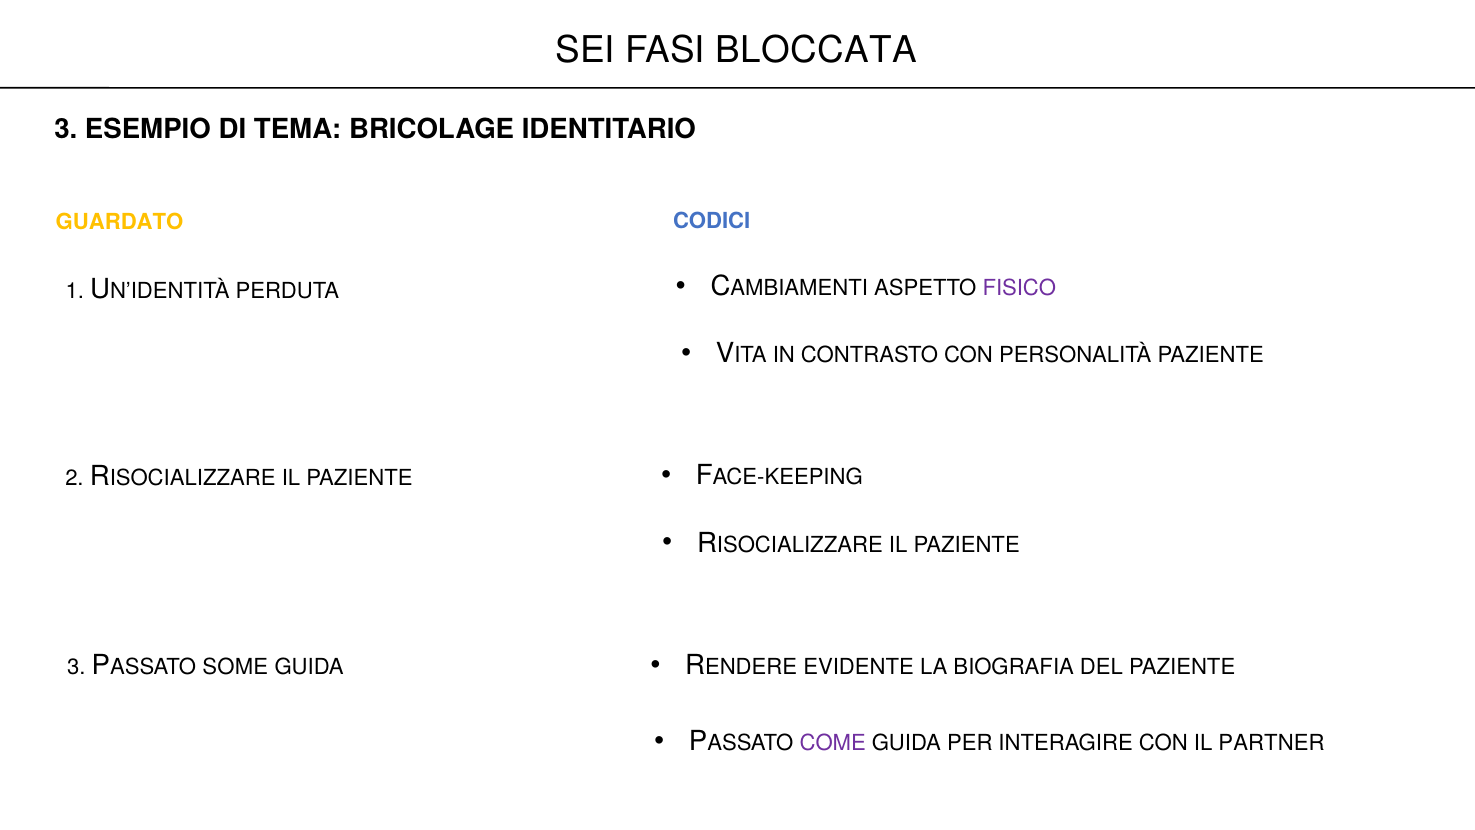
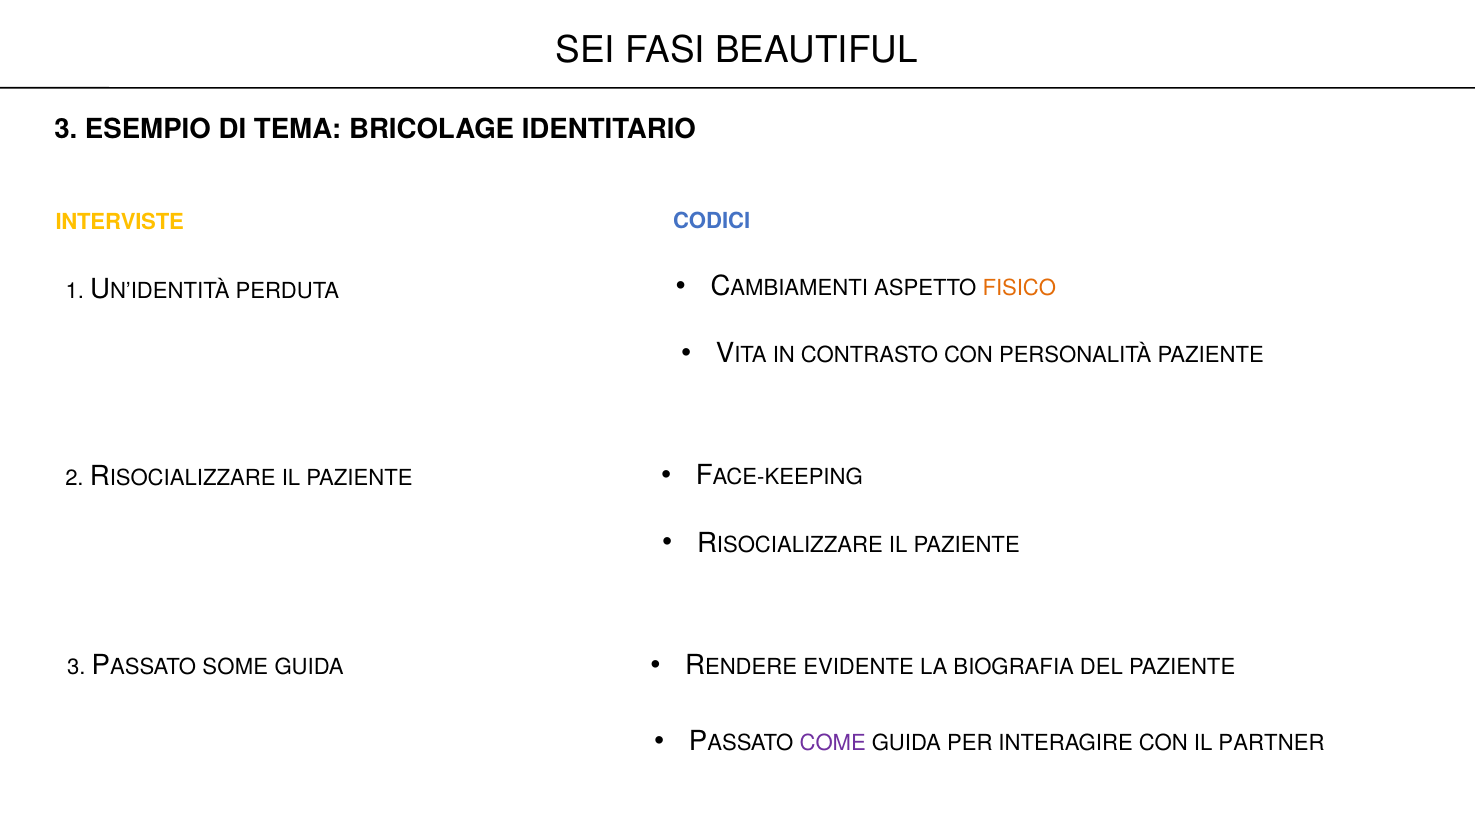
BLOCCATA: BLOCCATA -> BEAUTIFUL (816, 50)
GUARDATO: GUARDATO -> INTERVISTE (120, 222)
FISICO colour: purple -> orange (1019, 288)
